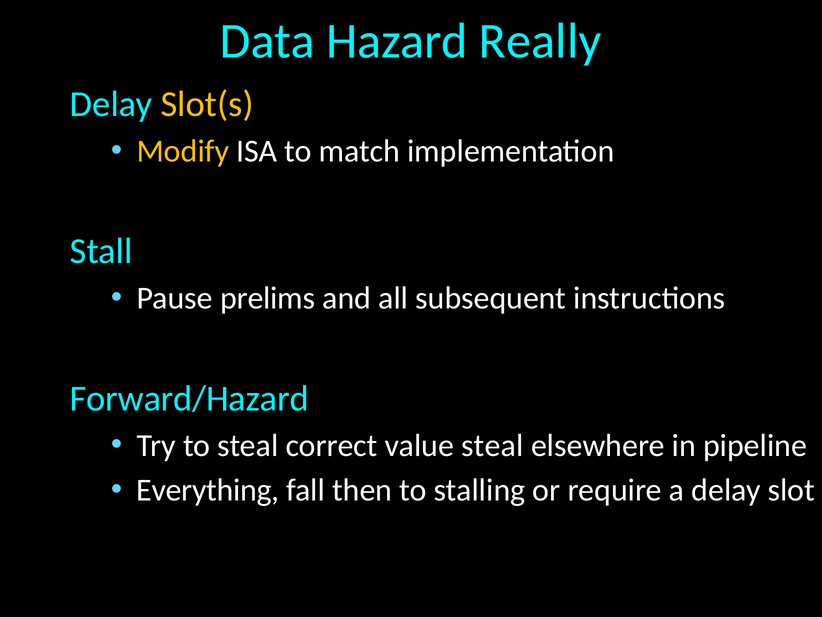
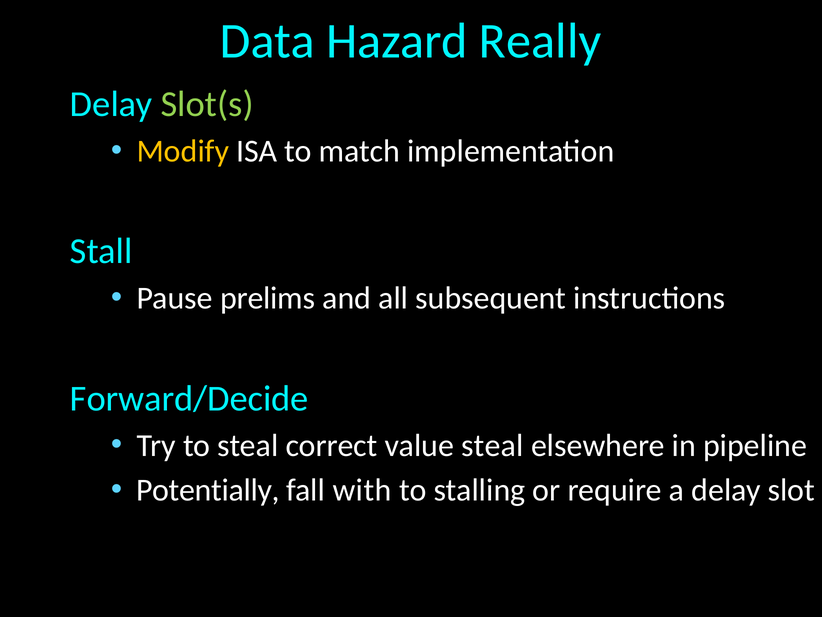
Slot(s colour: yellow -> light green (207, 104)
Forward/Hazard: Forward/Hazard -> Forward/Decide (189, 398)
Everything: Everything -> Potentially (208, 490)
then: then -> with (362, 490)
